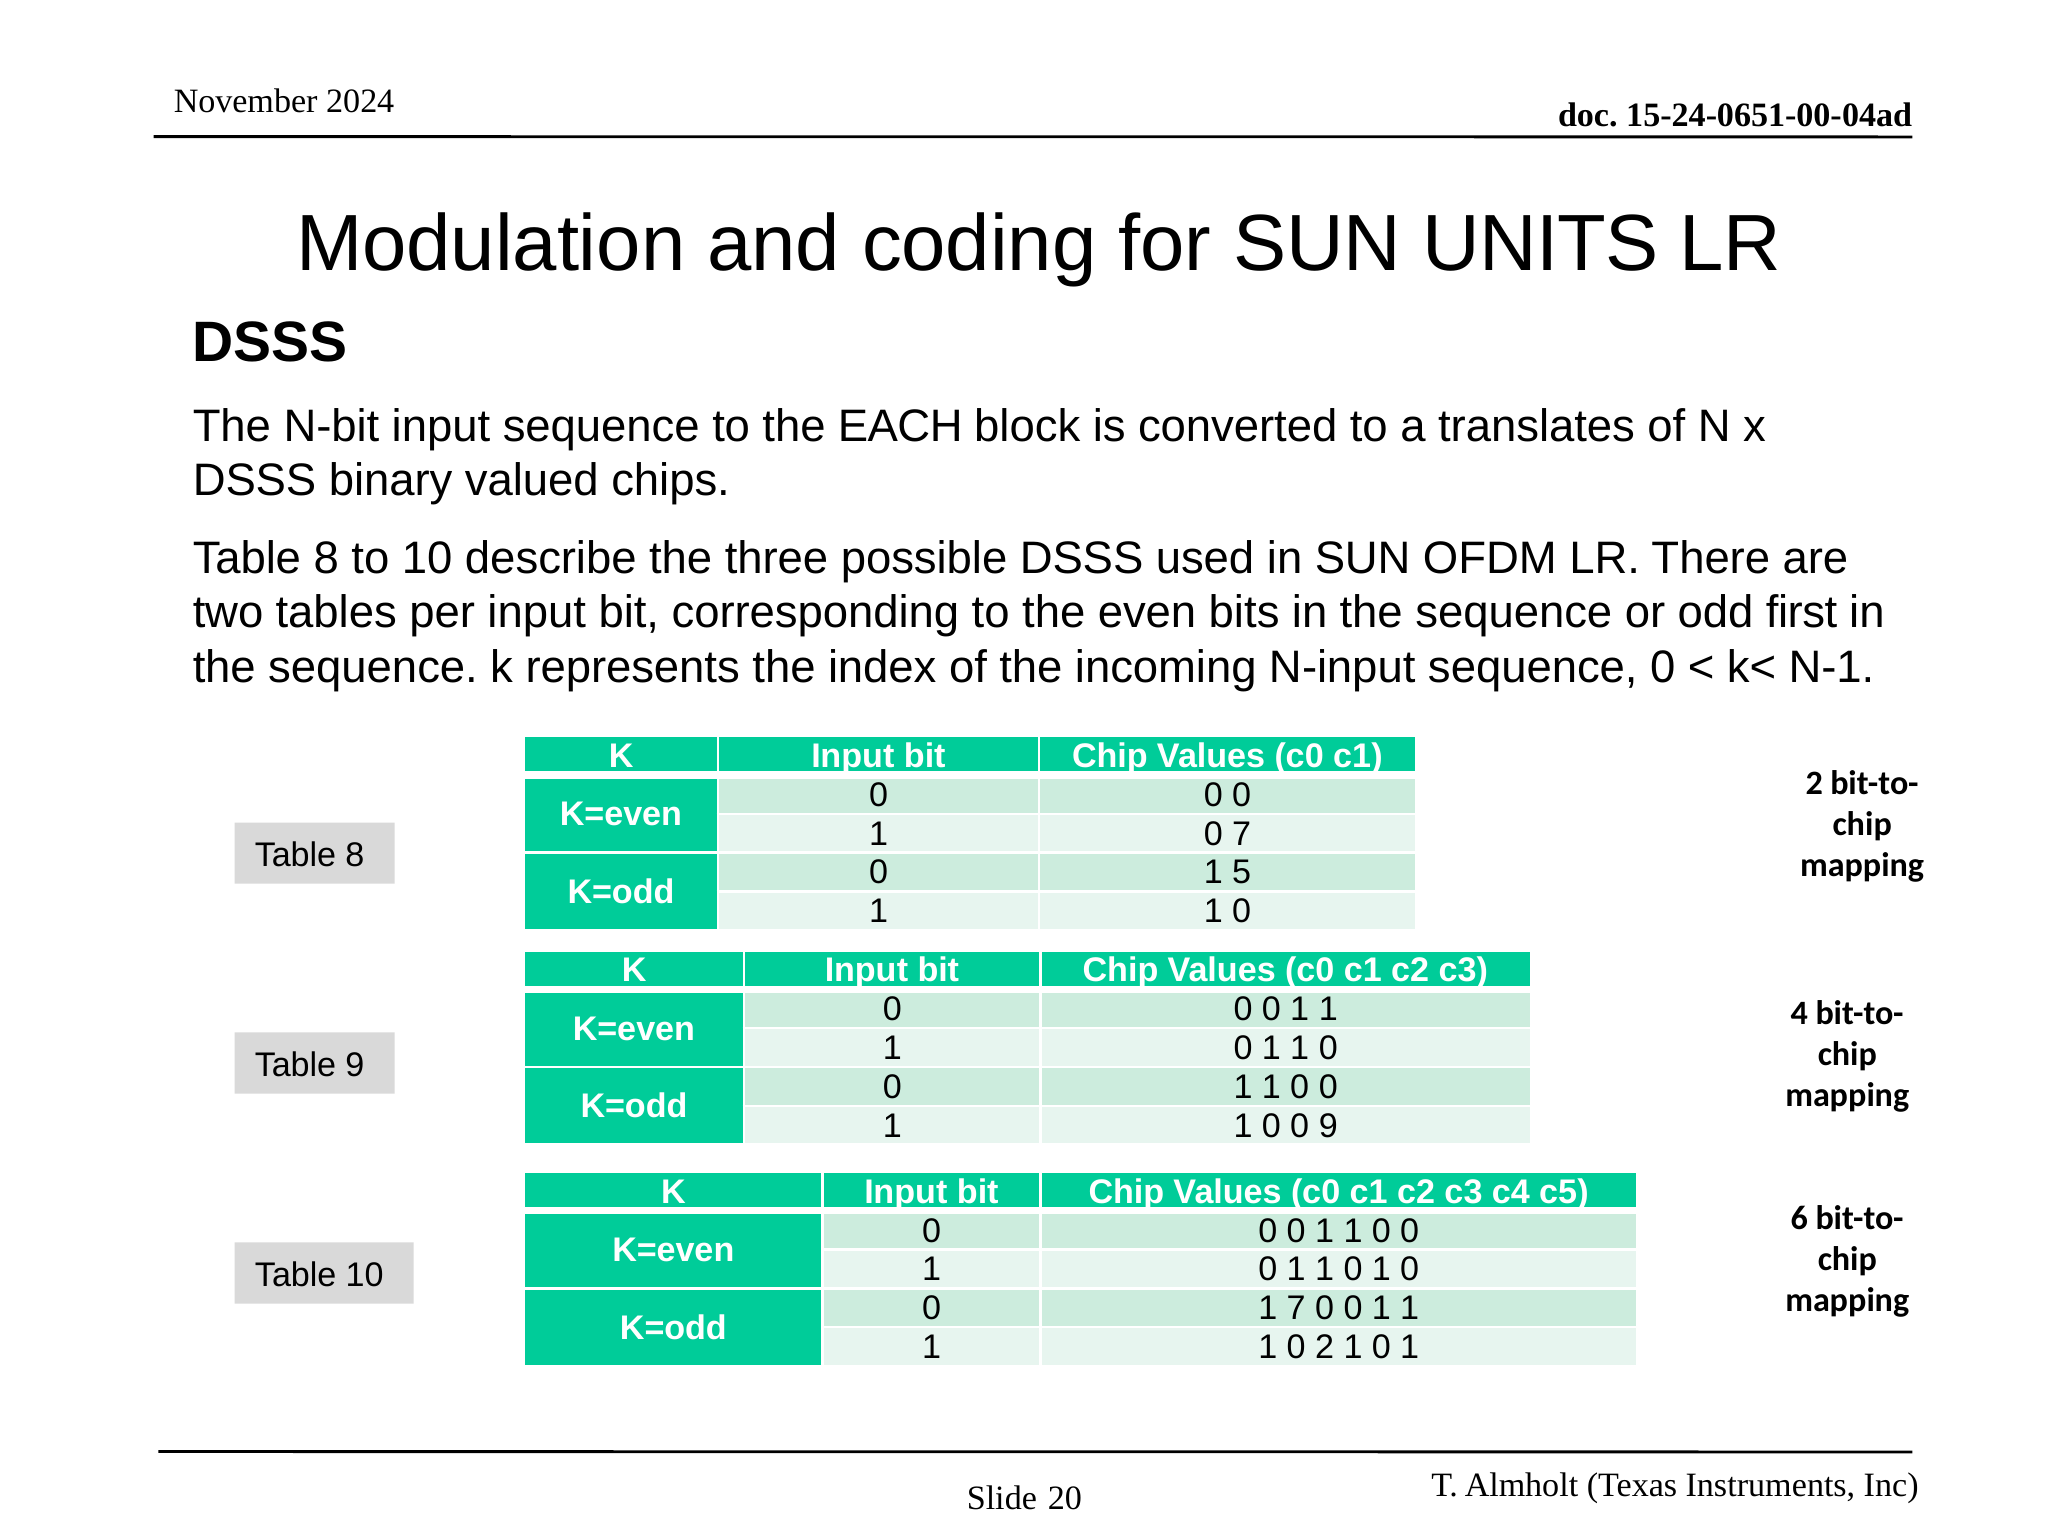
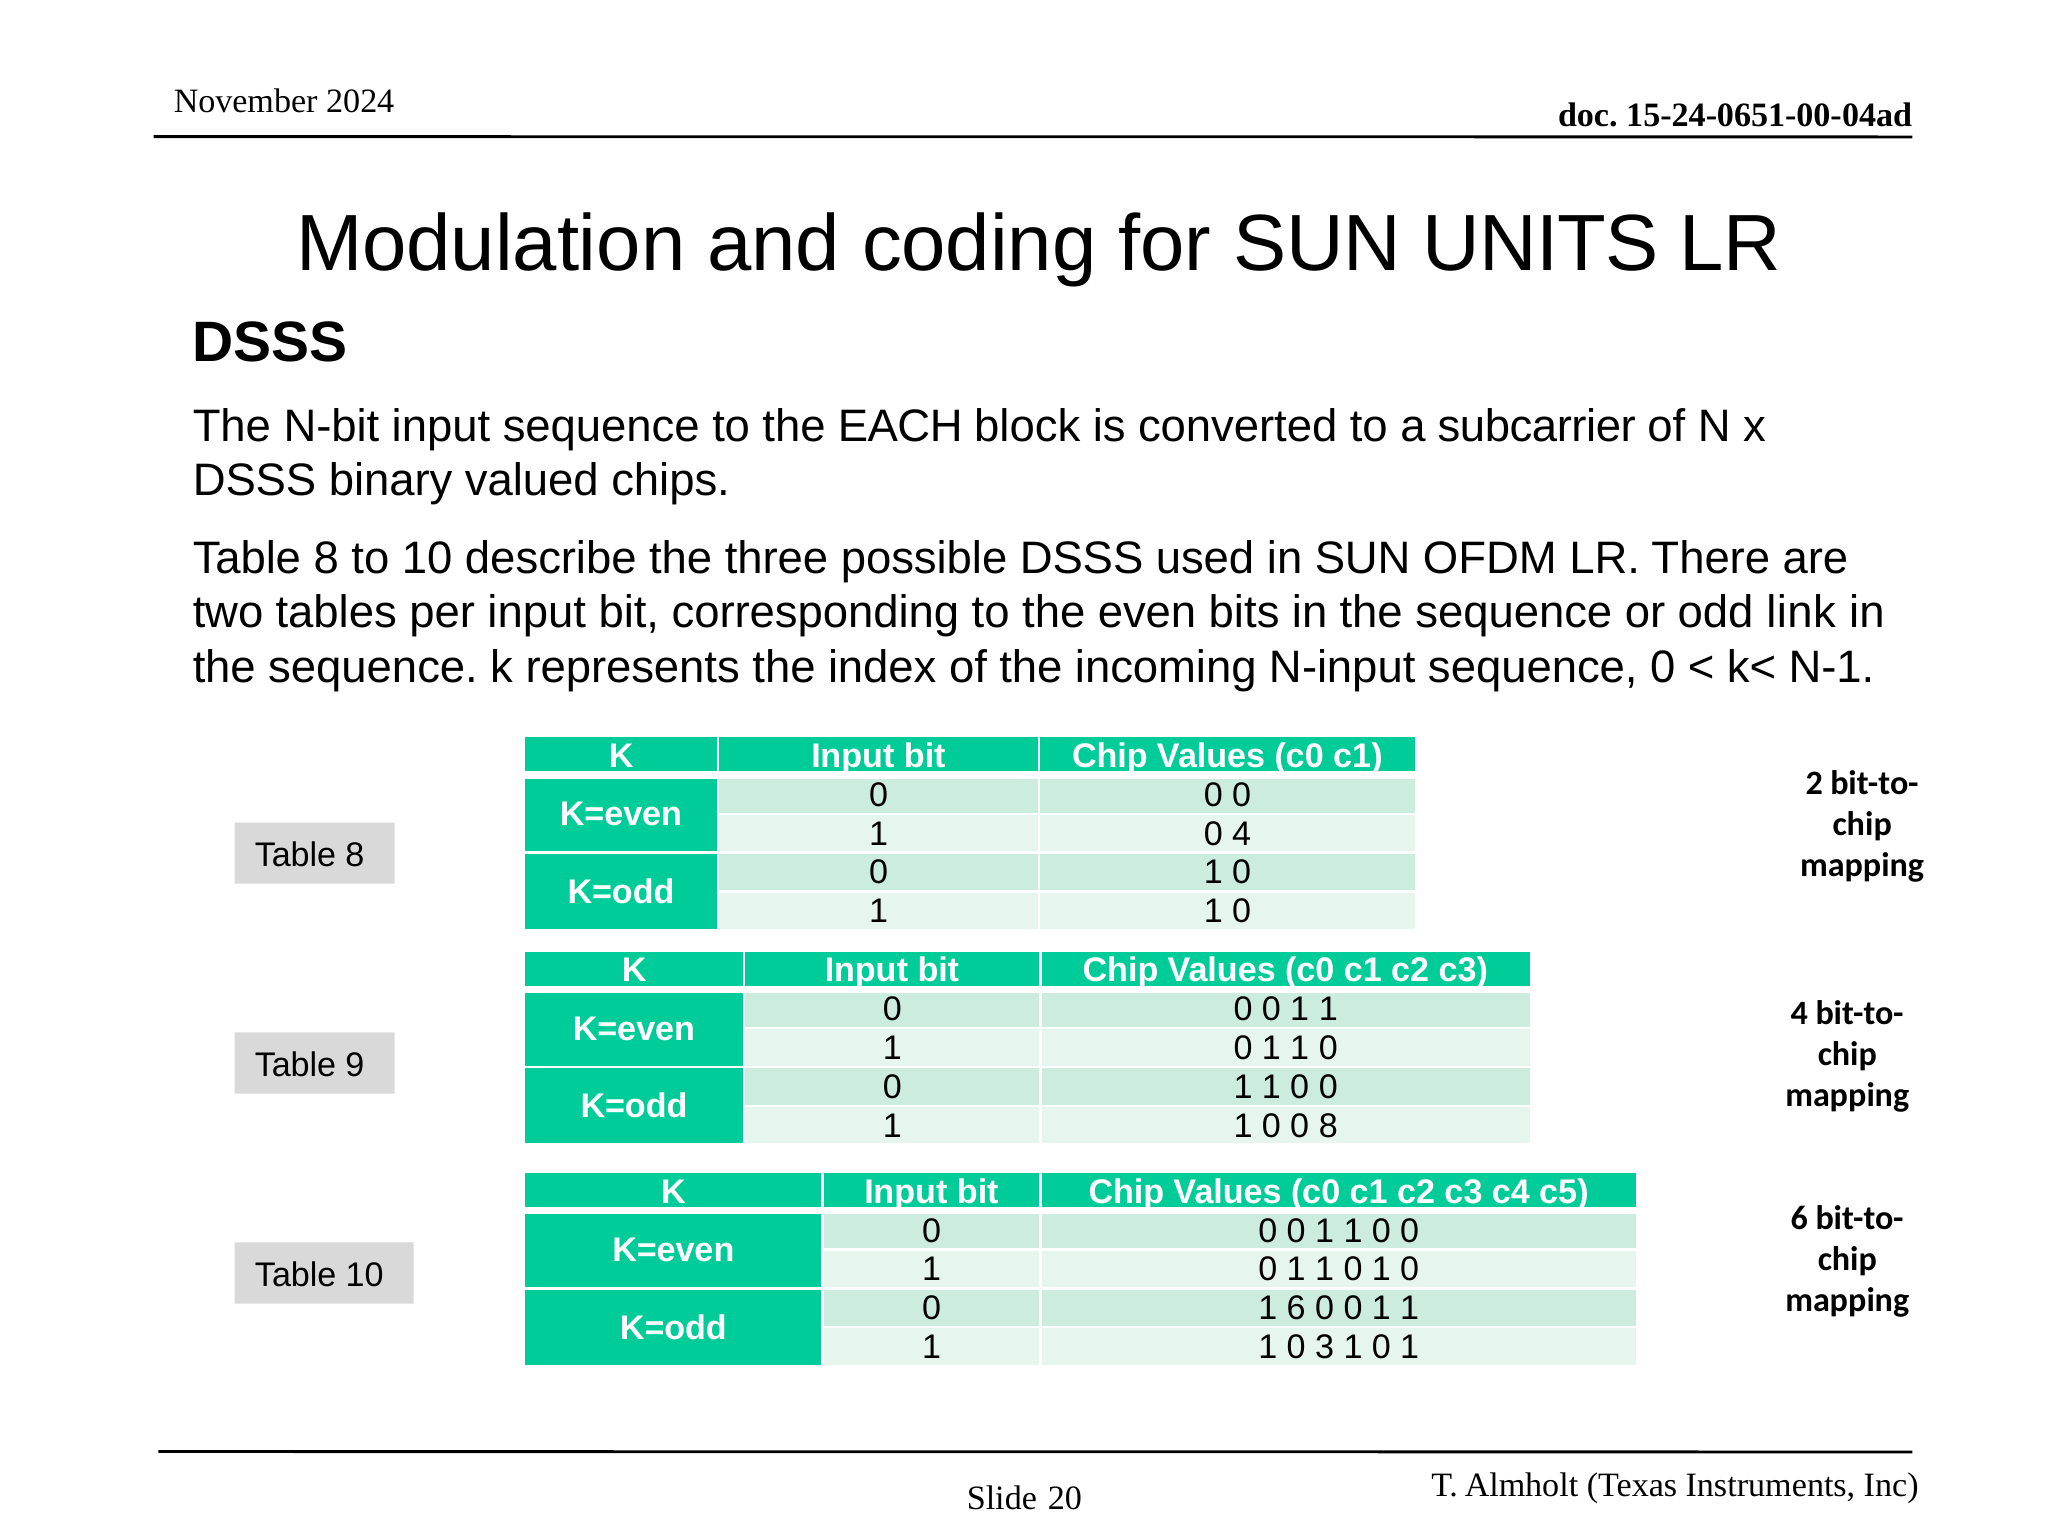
translates: translates -> subcarrier (1537, 426)
first: first -> link (1801, 613)
0 7: 7 -> 4 (1242, 834)
5: 5 -> 0 (1242, 873)
0 9: 9 -> 8 (1328, 1126)
1 7: 7 -> 6 (1296, 1308)
0 2: 2 -> 3 (1325, 1347)
